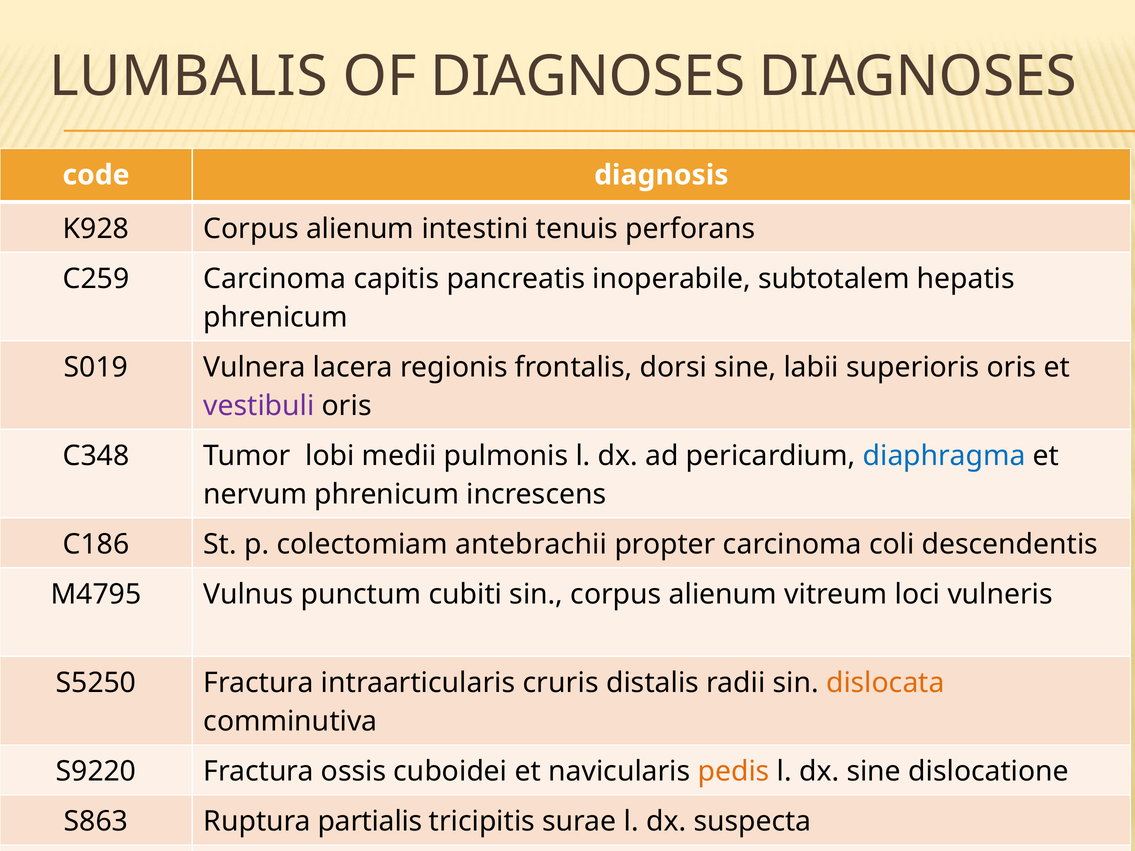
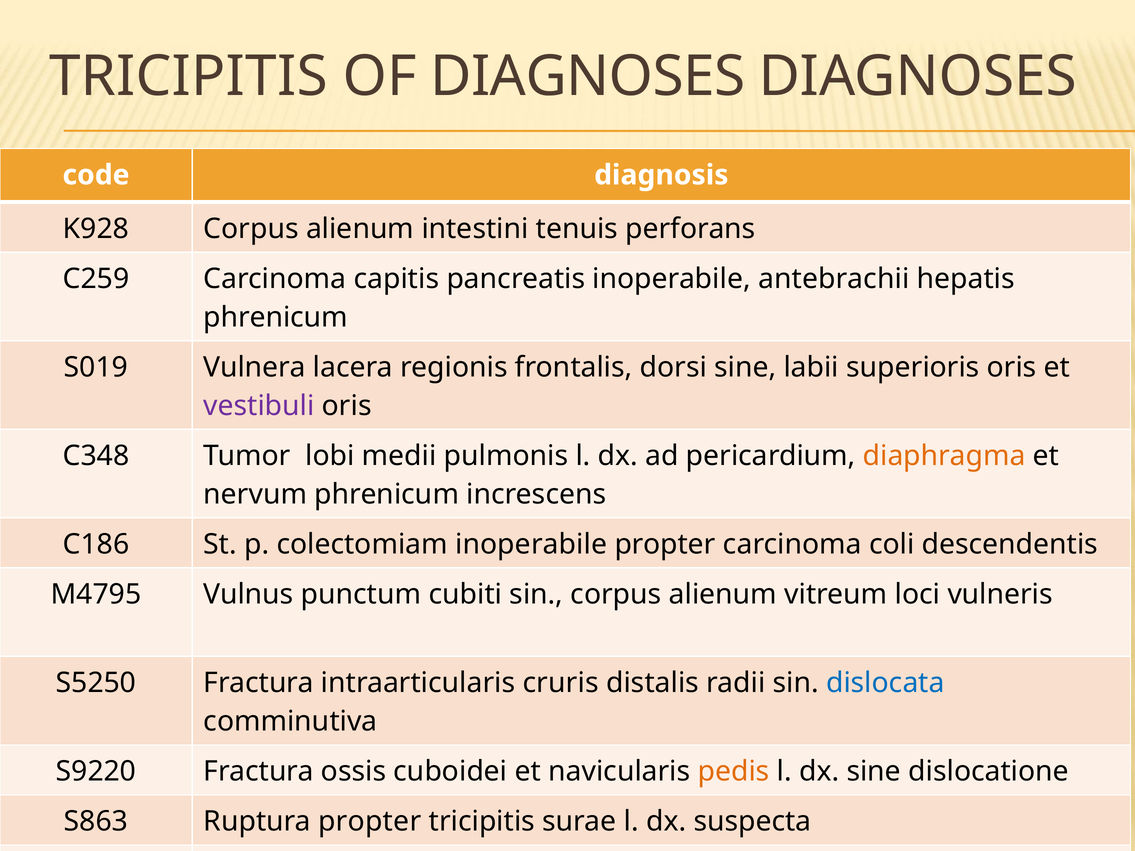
LUMBALIS: LUMBALIS -> TRICIPITIS (188, 76)
inoperabile subtotalem: subtotalem -> antebrachii (834, 279)
diaphragma colour: blue -> orange (944, 456)
colectomiam antebrachii: antebrachii -> inoperabile (531, 545)
dislocata colour: orange -> blue (885, 683)
Ruptura partialis: partialis -> propter (370, 822)
